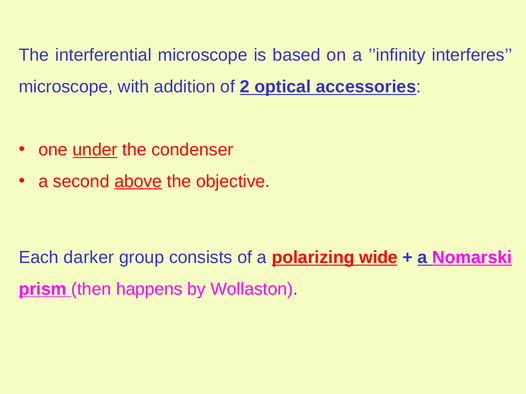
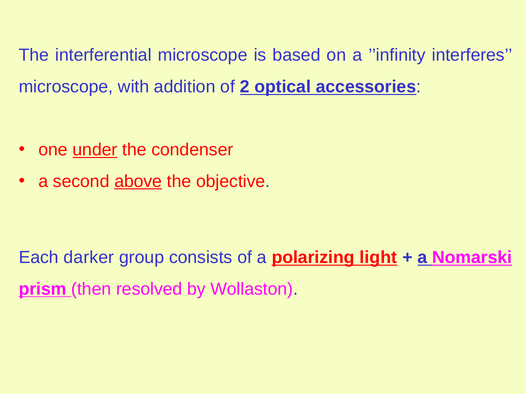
wide: wide -> light (378, 258)
happens: happens -> resolved (149, 289)
